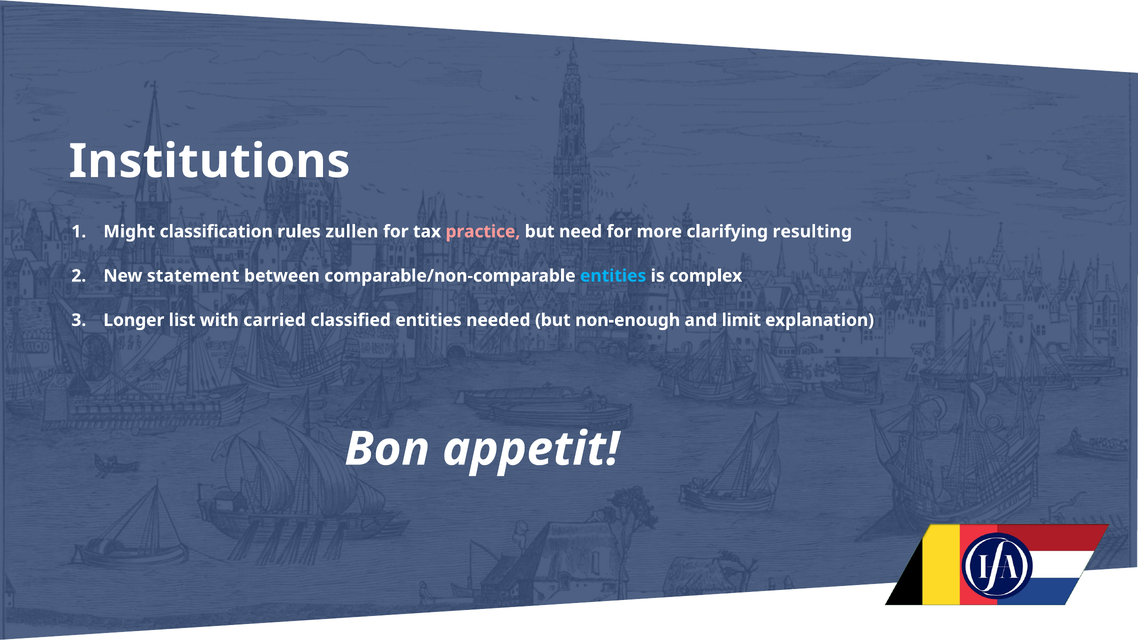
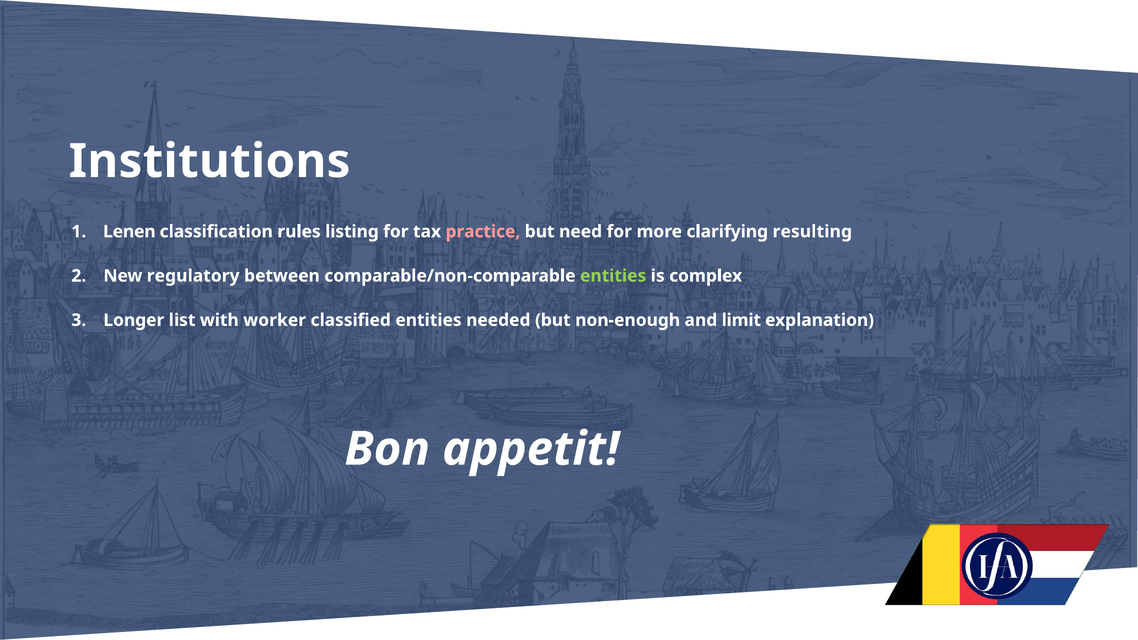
Might: Might -> Lenen (129, 232)
zullen: zullen -> listing (352, 232)
statement: statement -> regulatory (193, 276)
entities colour: light blue -> light green (613, 276)
carried: carried -> worker (275, 320)
